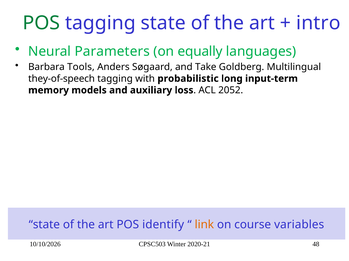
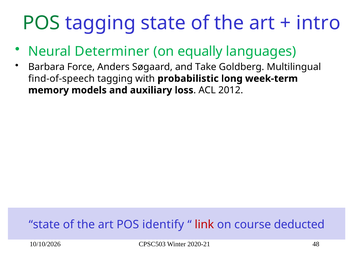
Parameters: Parameters -> Determiner (112, 52)
Tools: Tools -> Force (81, 67)
they-of-speech: they-of-speech -> find-of-speech (61, 79)
input-term: input-term -> week-term (272, 79)
2052: 2052 -> 2012 (231, 90)
link colour: orange -> red (204, 225)
variables: variables -> deducted (299, 225)
